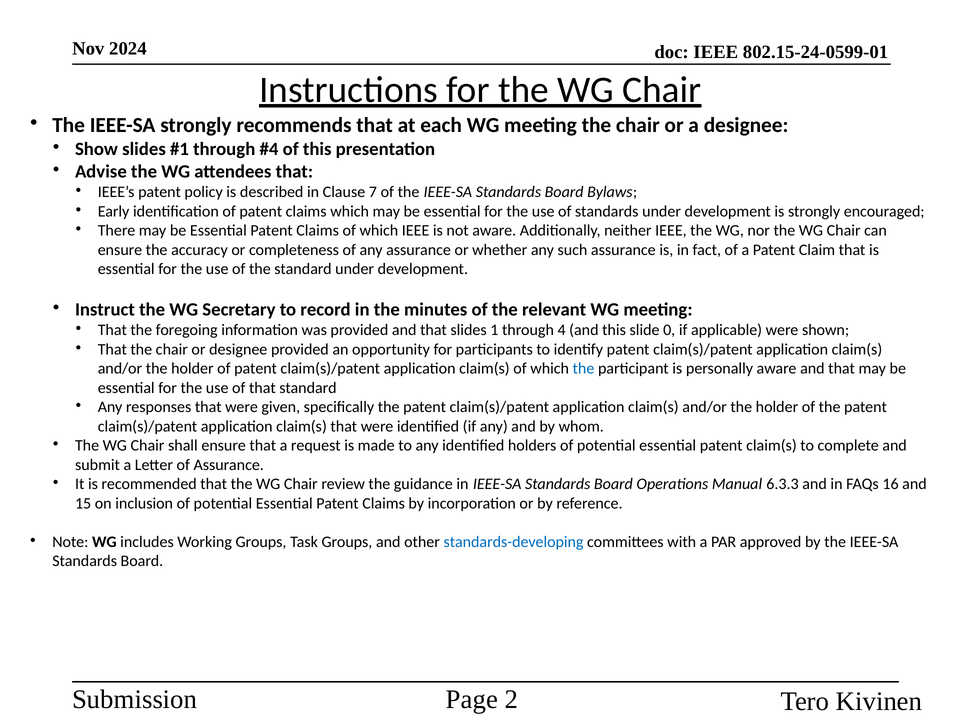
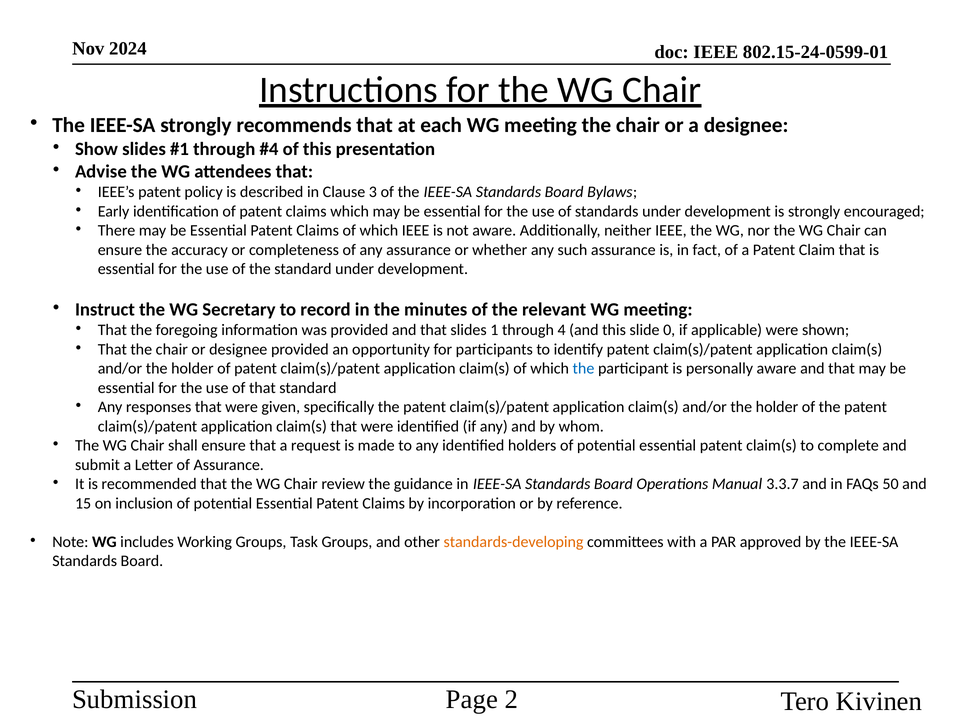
7: 7 -> 3 (373, 192)
6.3.3: 6.3.3 -> 3.3.7 (782, 484)
16: 16 -> 50 (891, 484)
standards-developing colour: blue -> orange (514, 542)
